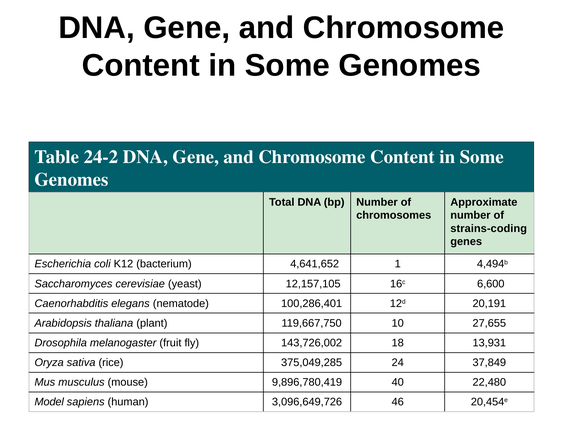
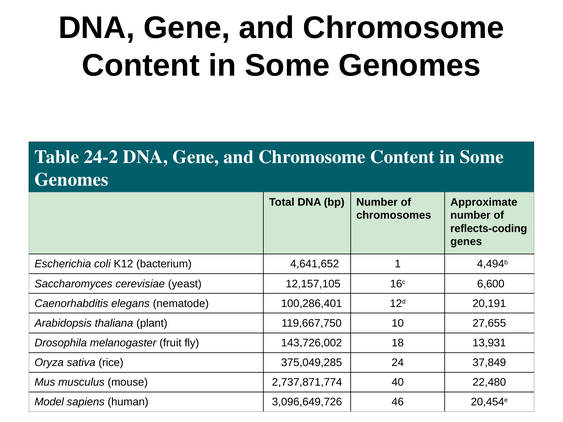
strains-coding: strains-coding -> reflects-coding (489, 229)
9,896,780,419: 9,896,780,419 -> 2,737,871,774 (307, 382)
